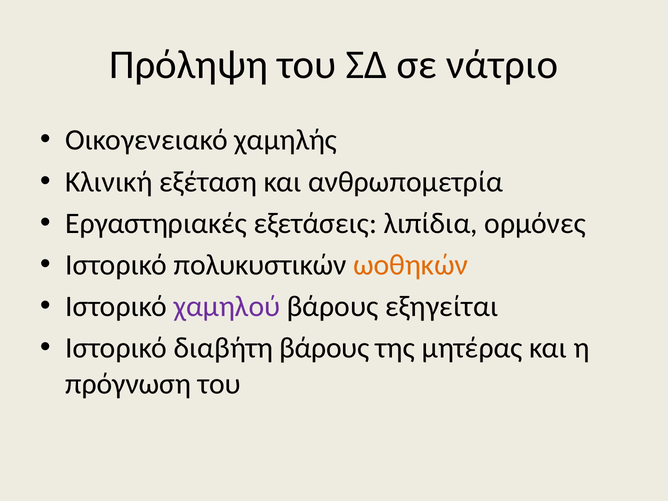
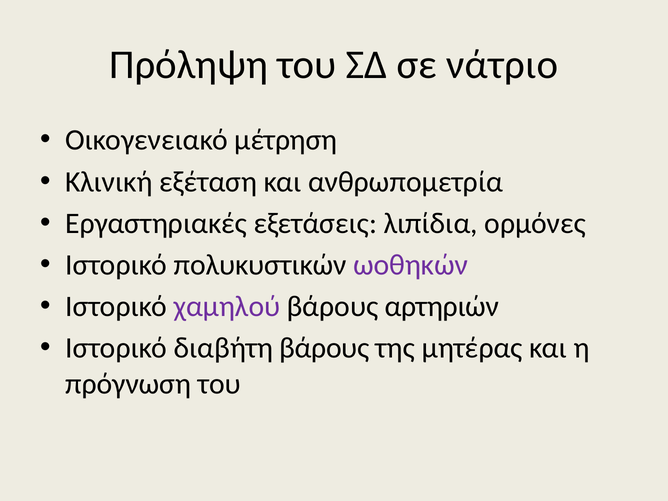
χαμηλής: χαμηλής -> μέτρηση (286, 140)
ωοθηκών colour: orange -> purple (411, 265)
εξηγείται: εξηγείται -> αρτηριών (442, 307)
